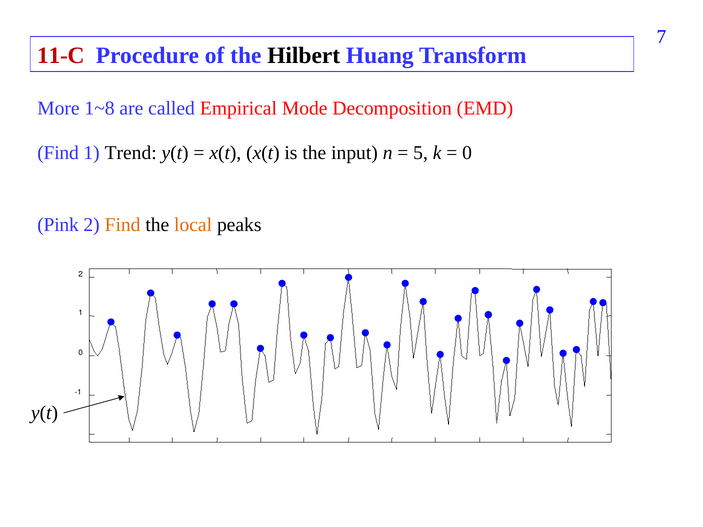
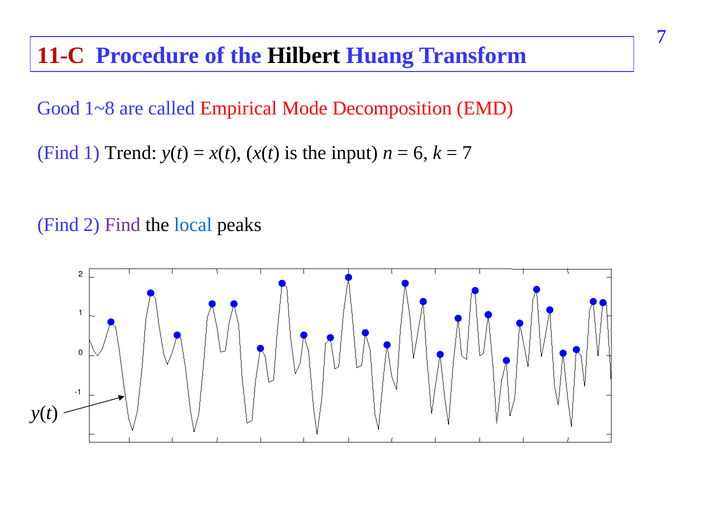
More: More -> Good (59, 109)
5: 5 -> 6 (421, 153)
0: 0 -> 7 (467, 153)
Pink: Pink -> Find (58, 225)
Find colour: orange -> purple (123, 225)
local colour: orange -> blue (193, 225)
